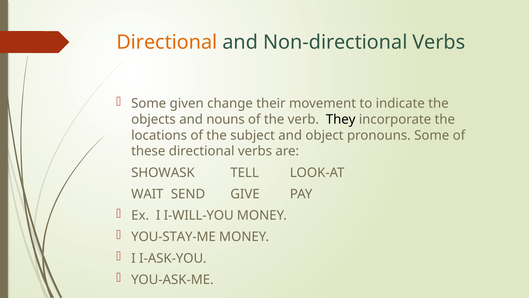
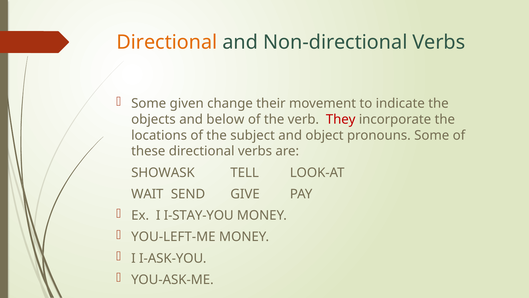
nouns: nouns -> below (225, 119)
They colour: black -> red (341, 119)
I-WILL-YOU: I-WILL-YOU -> I-STAY-YOU (199, 215)
YOU-STAY-ME: YOU-STAY-ME -> YOU-LEFT-ME (173, 237)
